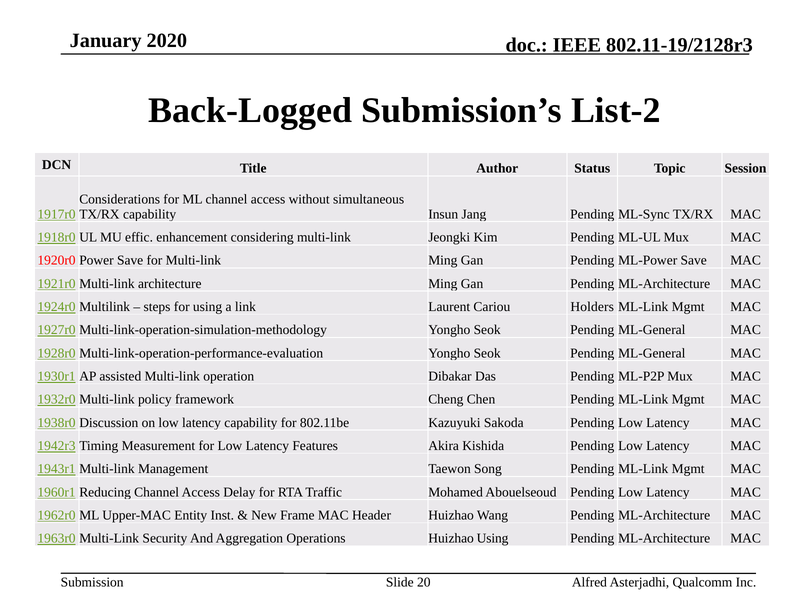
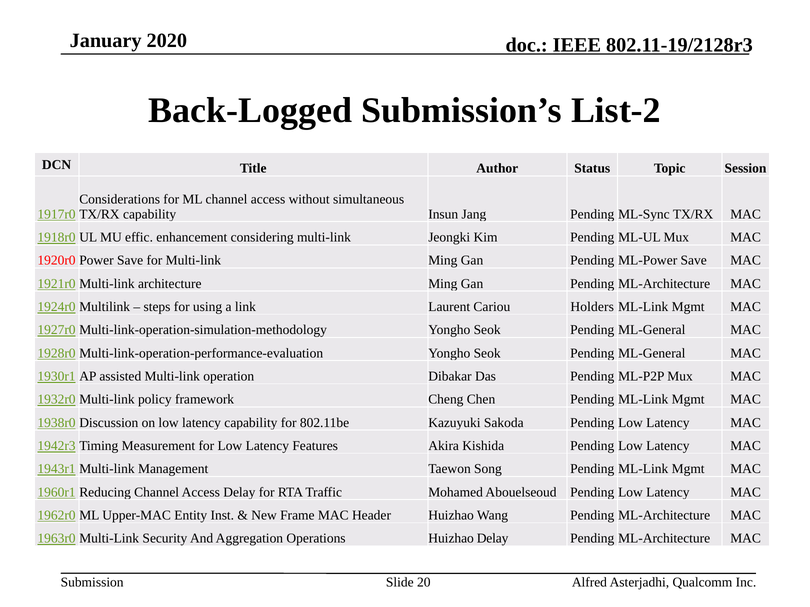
Huizhao Using: Using -> Delay (493, 539)
